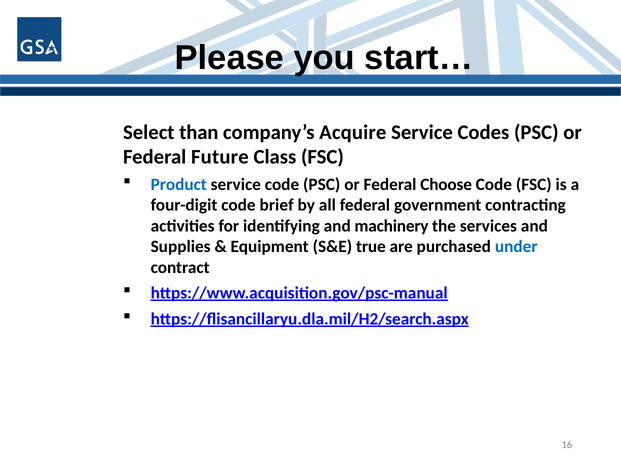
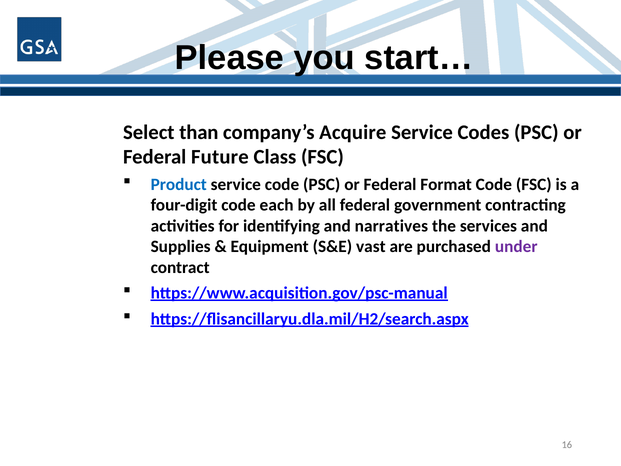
Choose: Choose -> Format (446, 184)
brief: brief -> each (277, 205)
machinery: machinery -> narratives (391, 226)
true: true -> vast (371, 246)
under colour: blue -> purple (516, 246)
